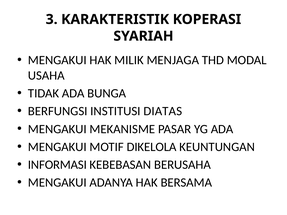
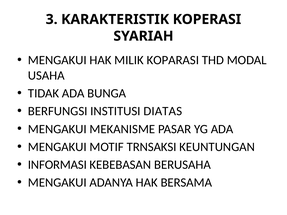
MENJAGA: MENJAGA -> KOPARASI (173, 60)
DIKELOLA: DIKELOLA -> TRNSAKSI (152, 147)
